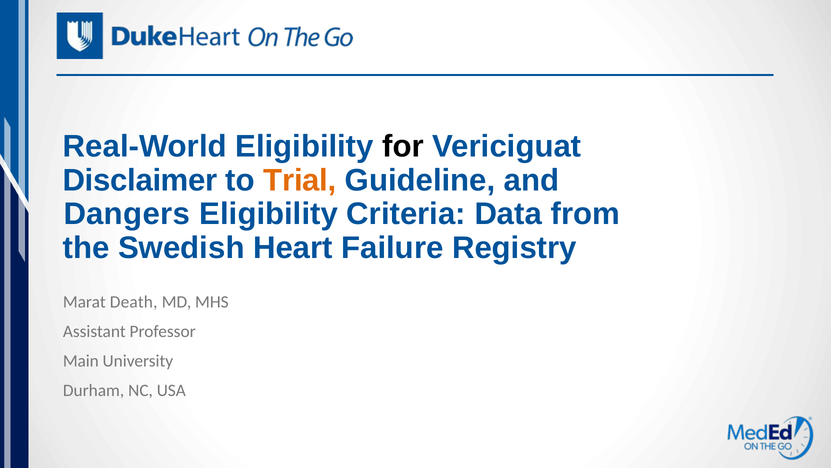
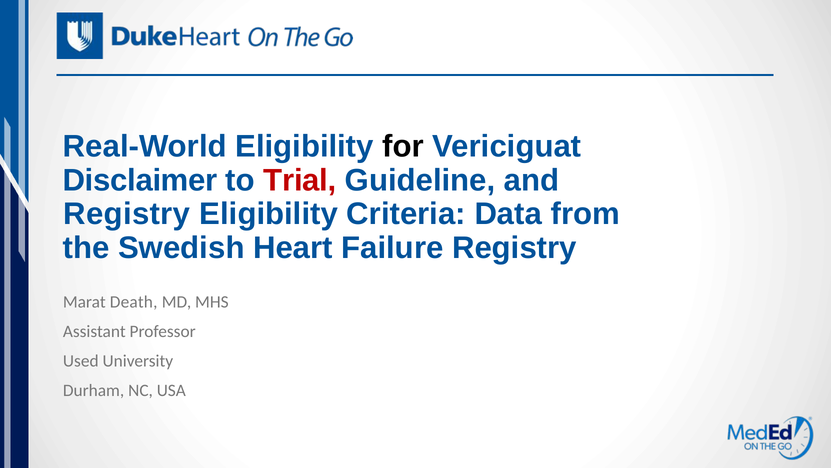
Trial colour: orange -> red (300, 180)
Dangers: Dangers -> Registry (127, 214)
Main: Main -> Used (81, 360)
